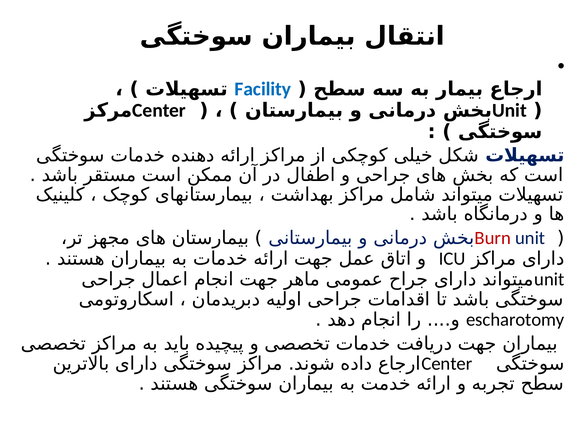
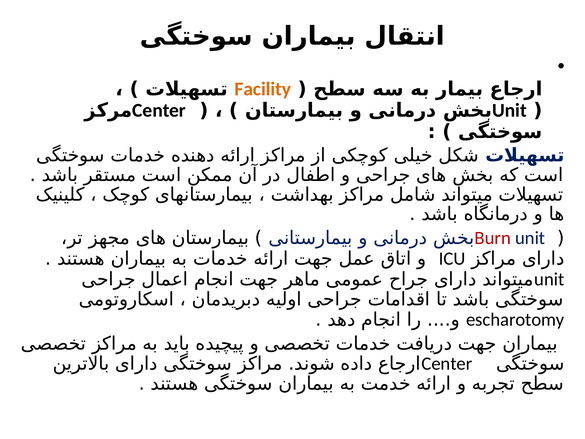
Facility colour: blue -> orange (263, 89)
